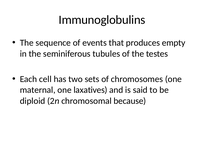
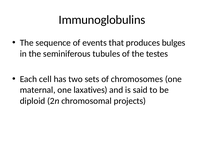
empty: empty -> bulges (174, 43)
because: because -> projects (130, 101)
